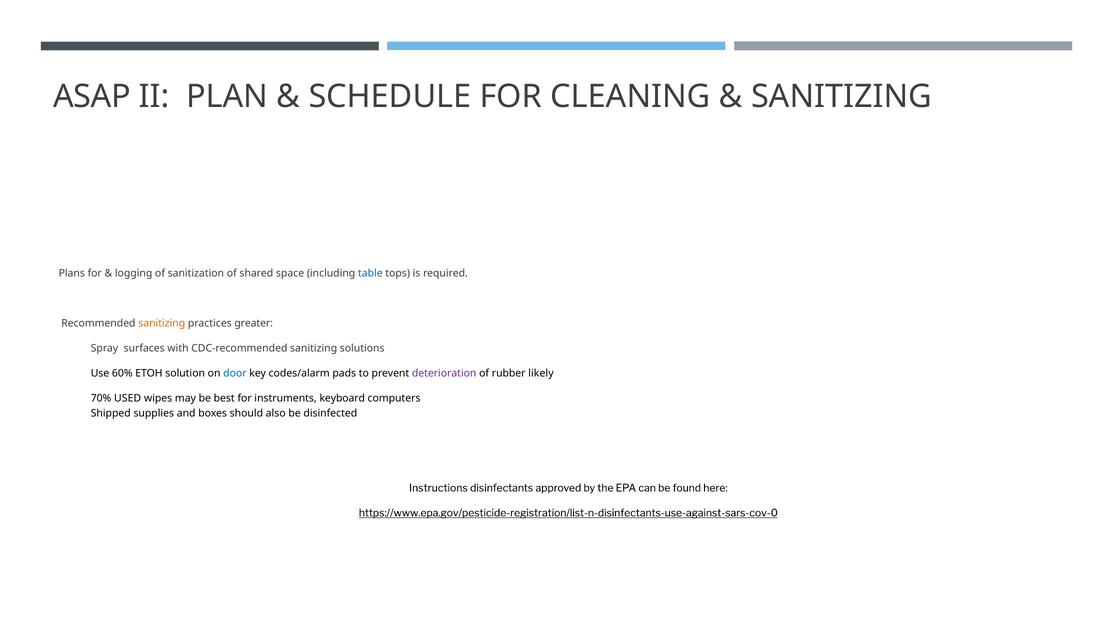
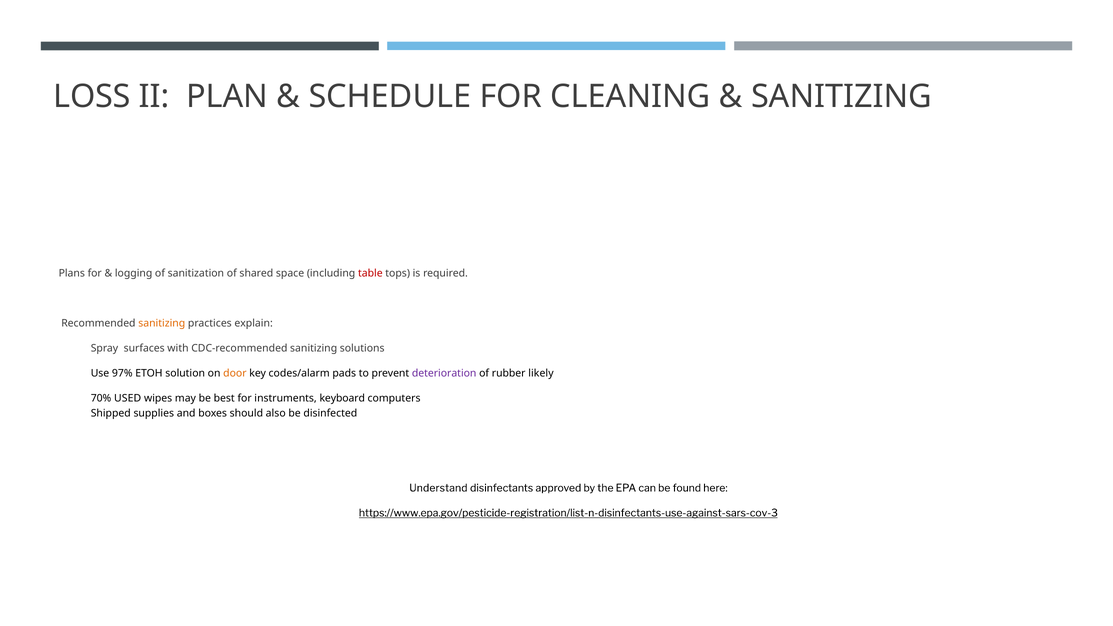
ASAP: ASAP -> LOSS (92, 97)
table colour: blue -> red (370, 273)
greater: greater -> explain (254, 323)
60%: 60% -> 97% (122, 373)
door colour: blue -> orange (235, 373)
Instructions: Instructions -> Understand (438, 488)
https://www.epa.gov/pesticide-registration/list-n-disinfectants-use-against-sars-cov-0: https://www.epa.gov/pesticide-registration/list-n-disinfectants-use-against-sars-cov-0 -> https://www.epa.gov/pesticide-registration/list-n-disinfectants-use-against-sars-cov-3 (568, 513)
